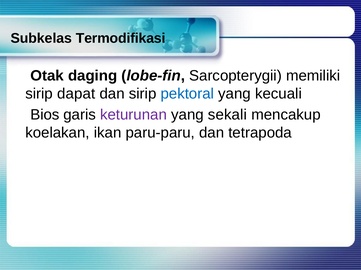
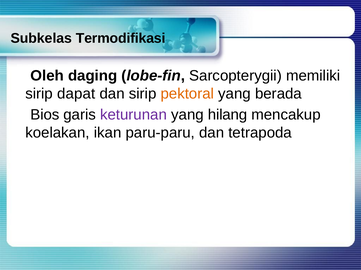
Otak: Otak -> Oleh (47, 76)
pektoral colour: blue -> orange (187, 94)
kecuali: kecuali -> berada (278, 94)
sekali: sekali -> hilang (228, 115)
